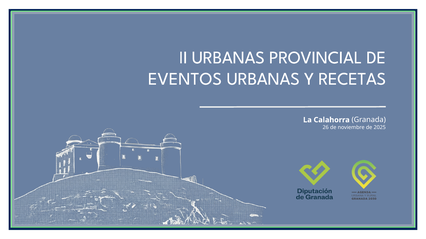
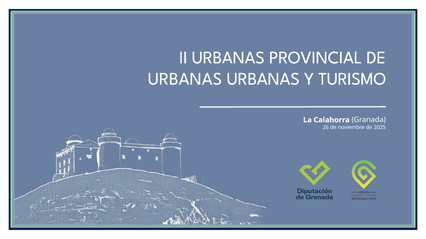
EVENTOS: EVENTOS -> URBANAS (185, 79)
RECETAS: RECETAS -> TURISMO (352, 79)
